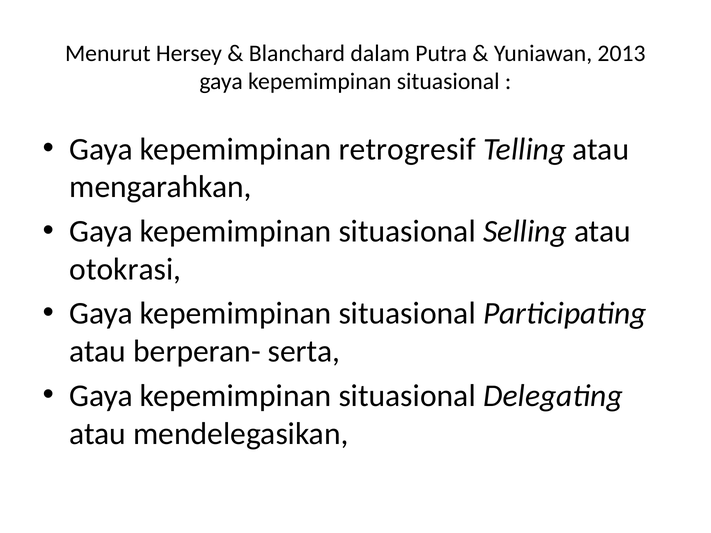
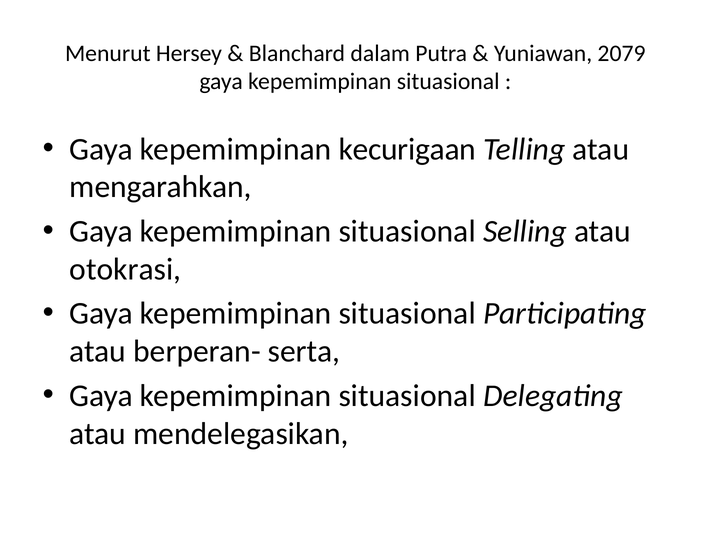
2013: 2013 -> 2079 (622, 53)
retrogresif: retrogresif -> kecurigaan (407, 149)
